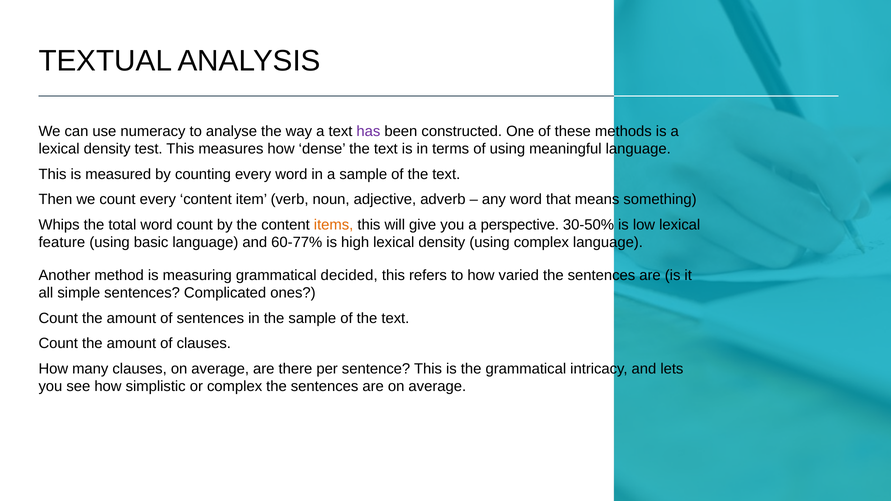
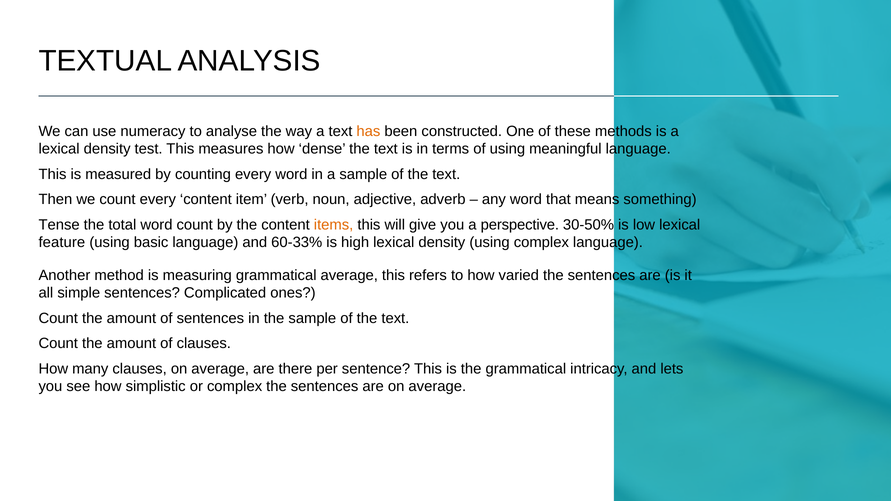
has colour: purple -> orange (368, 131)
Whips: Whips -> Tense (59, 225)
60-77%: 60-77% -> 60-33% (297, 243)
grammatical decided: decided -> average (349, 275)
